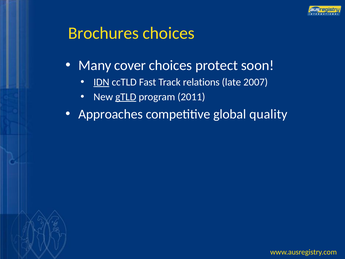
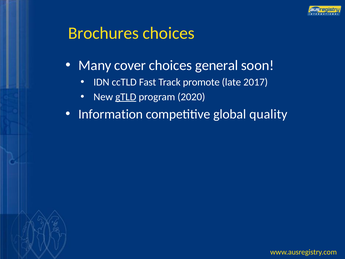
protect: protect -> general (217, 65)
IDN underline: present -> none (101, 82)
relations: relations -> promote (201, 82)
2007: 2007 -> 2017 (256, 82)
2011: 2011 -> 2020 (191, 97)
Approaches: Approaches -> Information (111, 114)
